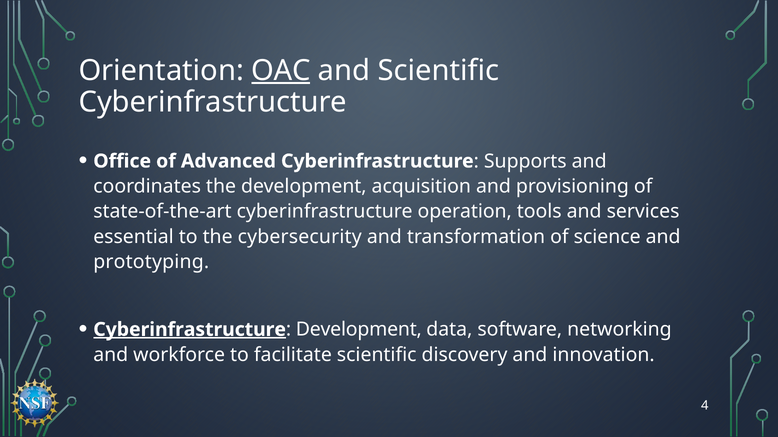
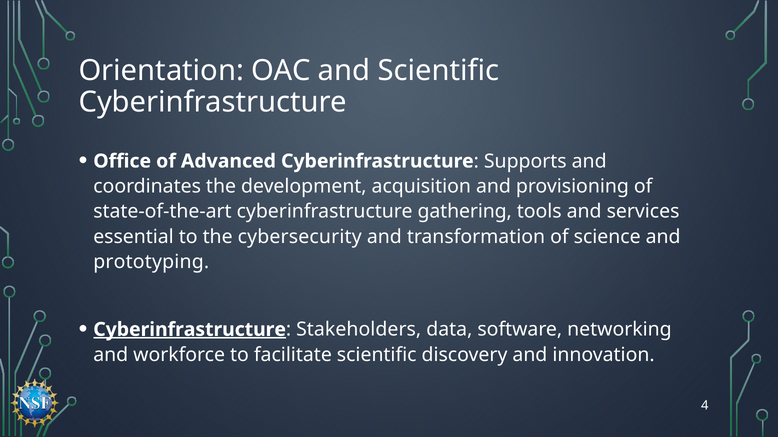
OAC underline: present -> none (281, 71)
operation: operation -> gathering (465, 212)
Development: Development -> Stakeholders (359, 330)
